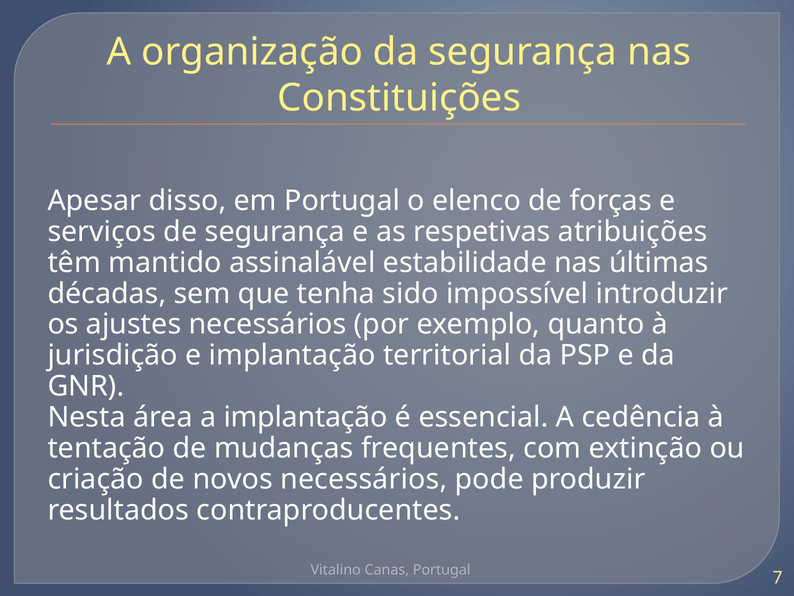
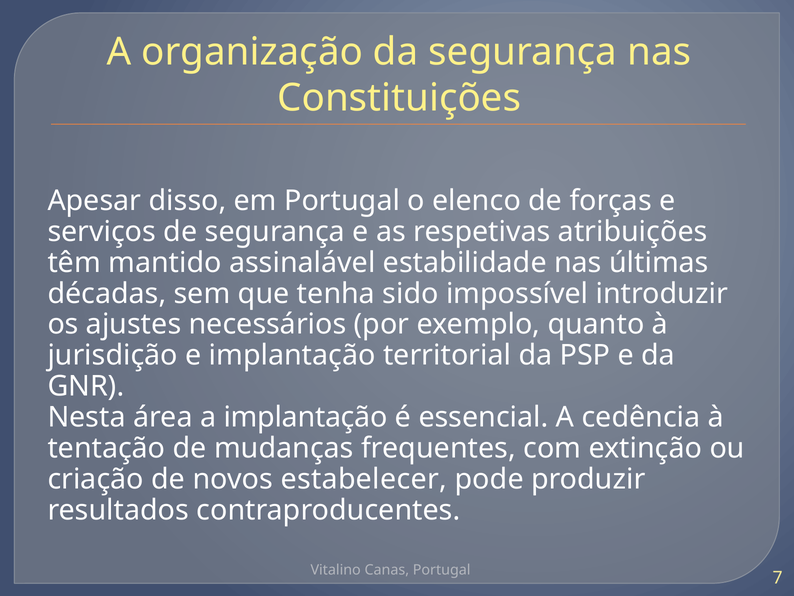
novos necessários: necessários -> estabelecer (364, 479)
